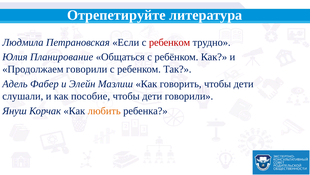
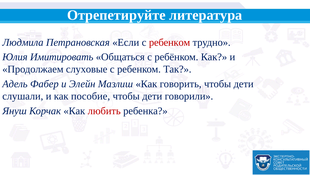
Планирование: Планирование -> Имитировать (62, 57)
Продолжаем говорили: говорили -> слуховые (87, 69)
любить colour: orange -> red (104, 111)
